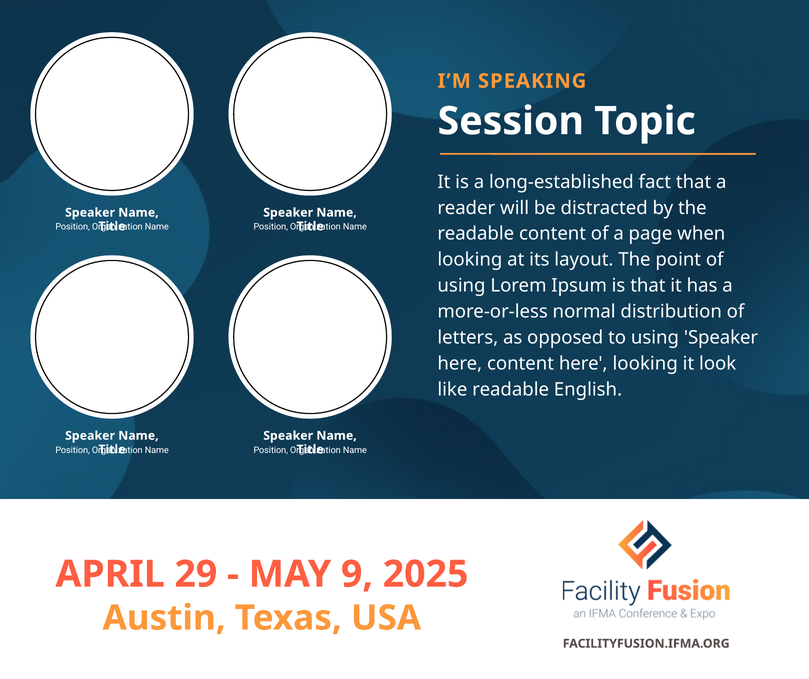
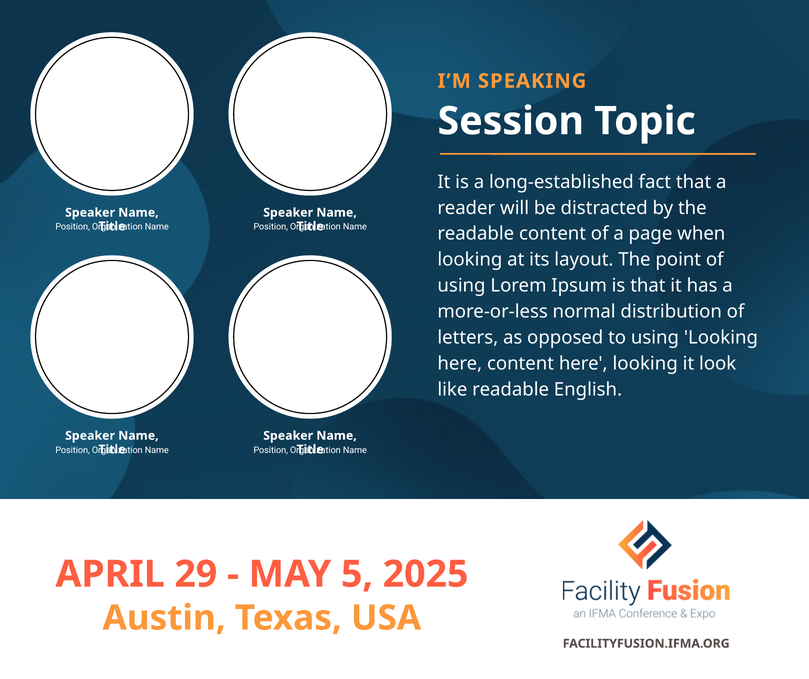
using Speaker: Speaker -> Looking (721, 337)
9: 9 -> 5 (357, 574)
